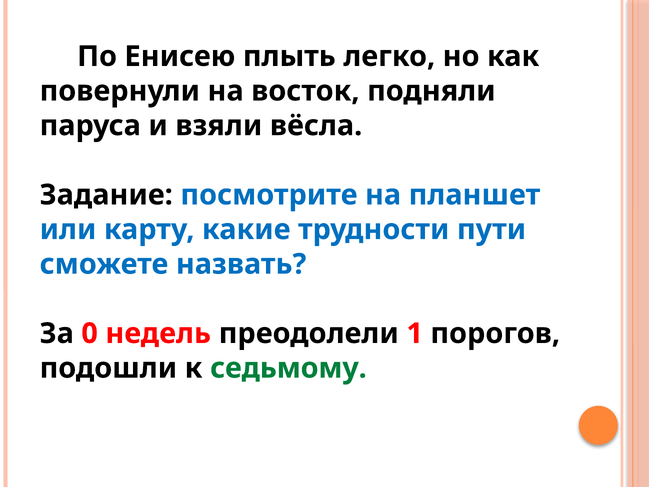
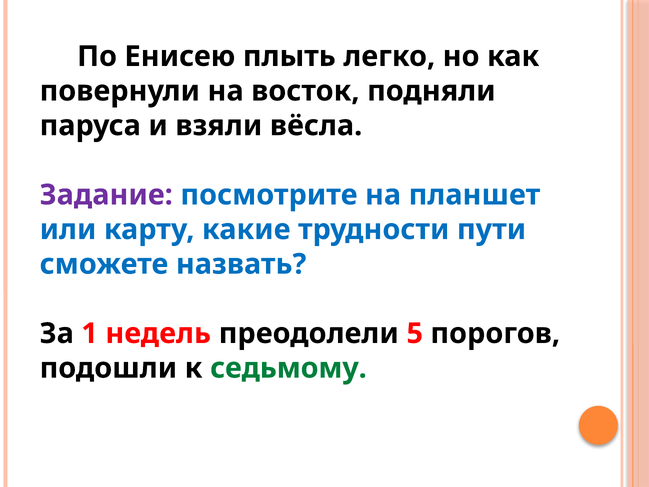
Задание colour: black -> purple (106, 195)
0: 0 -> 1 (90, 333)
1: 1 -> 5 (415, 333)
